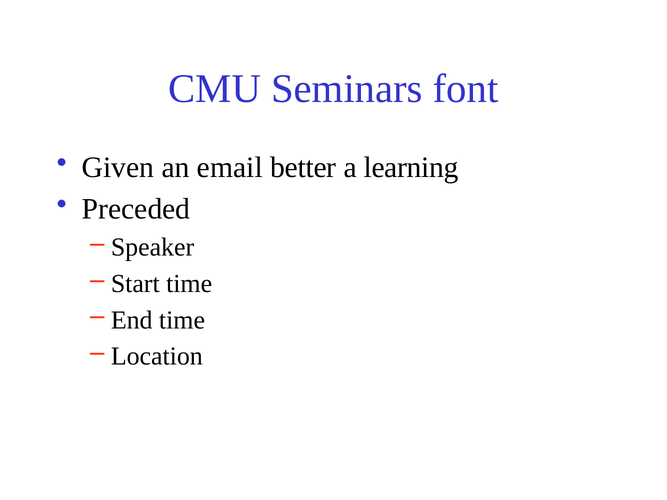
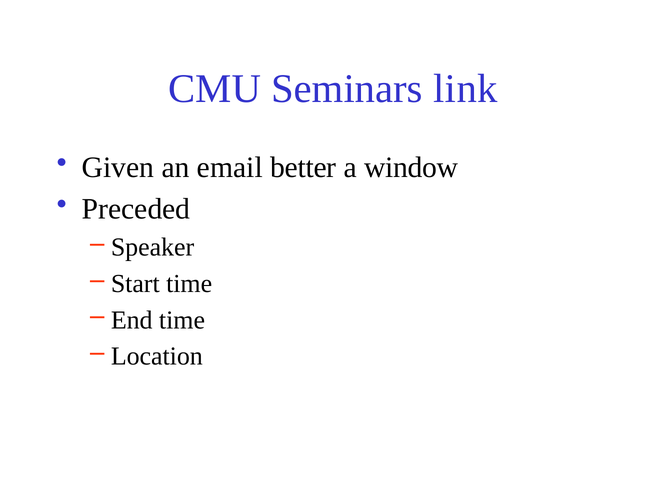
font: font -> link (465, 89)
learning: learning -> window (411, 168)
